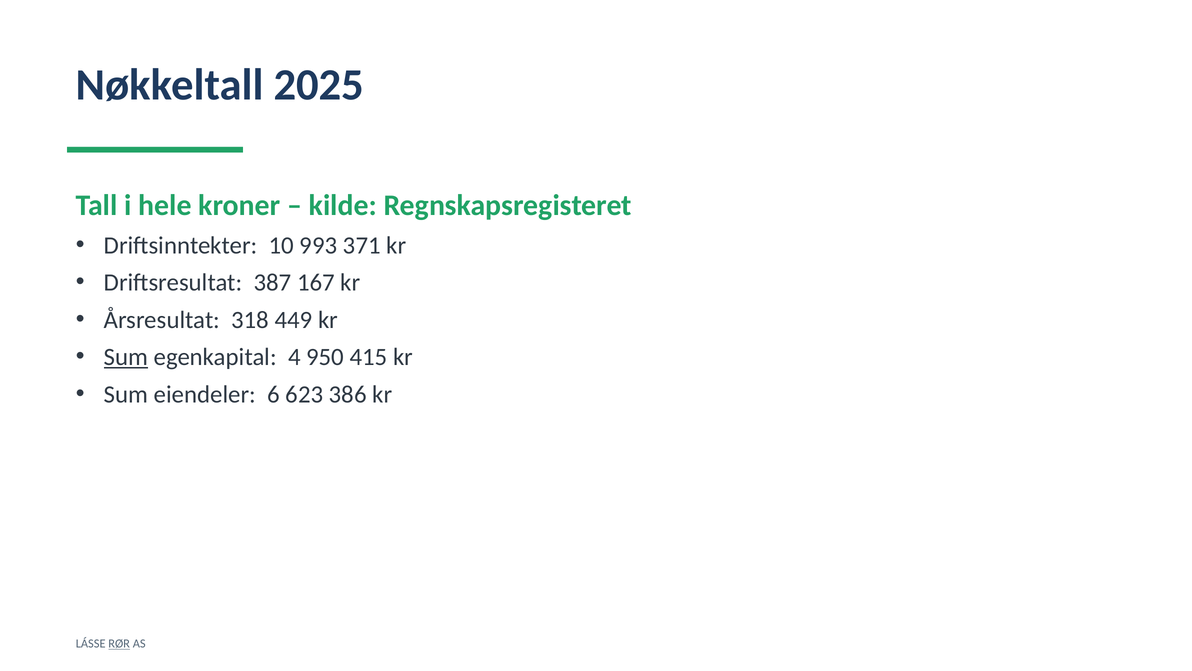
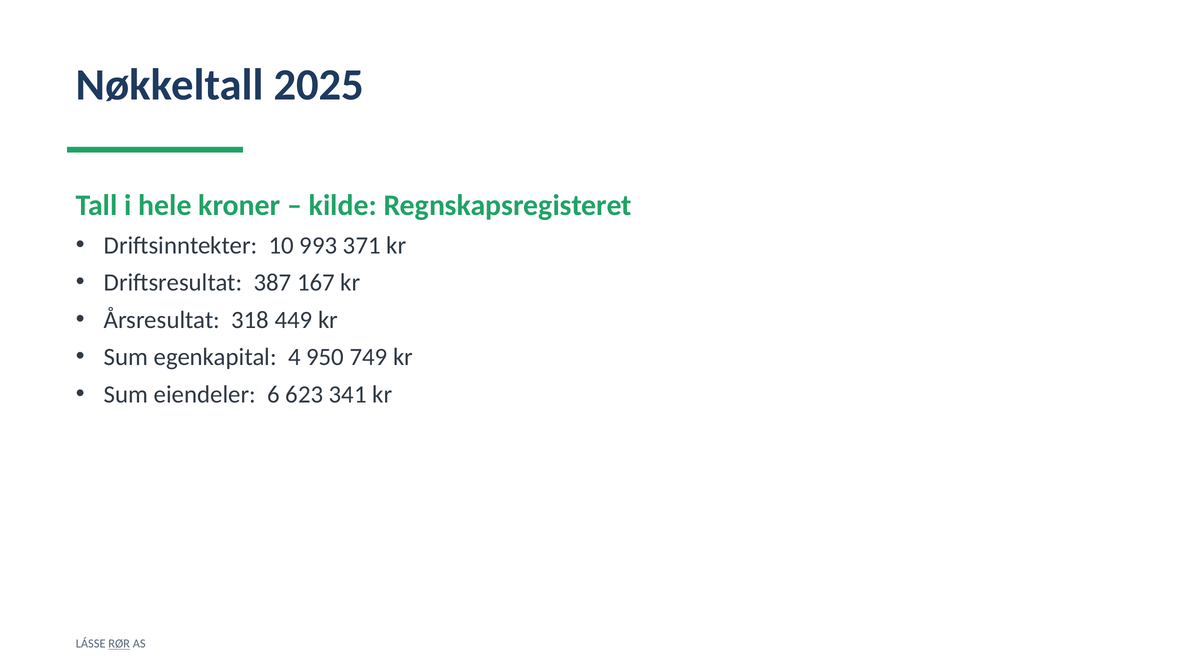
Sum underline: present -> none (126, 357)
415: 415 -> 749 (369, 357)
386: 386 -> 341 (348, 394)
